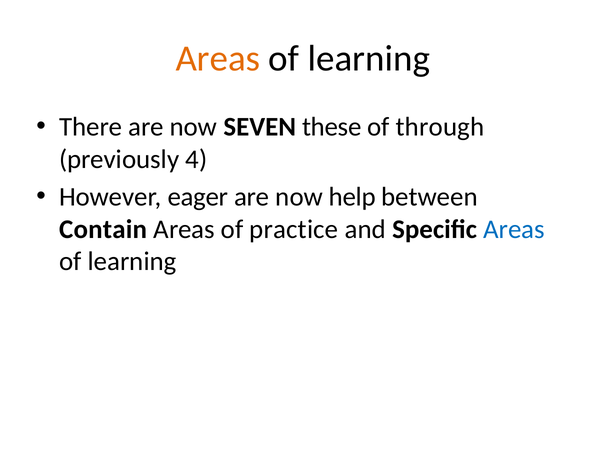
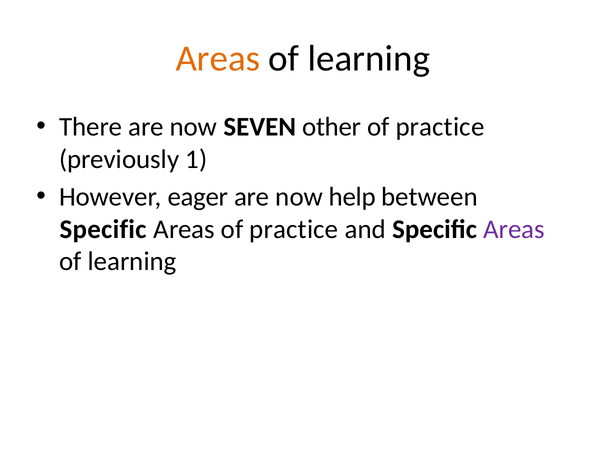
these: these -> other (332, 127)
through: through -> practice (440, 127)
4: 4 -> 1 (196, 159)
Contain: Contain -> Specific (103, 230)
Areas colour: blue -> purple (514, 230)
